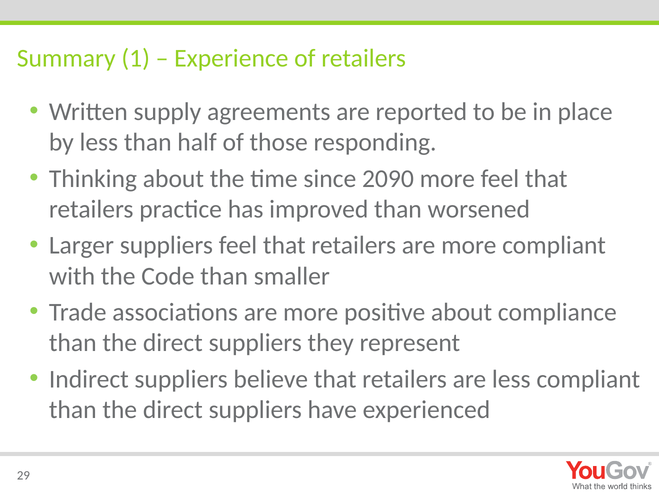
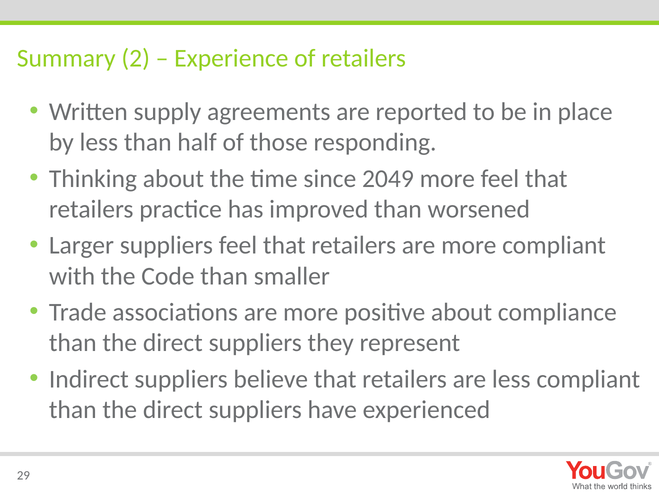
1: 1 -> 2 (136, 58)
2090: 2090 -> 2049 (388, 179)
